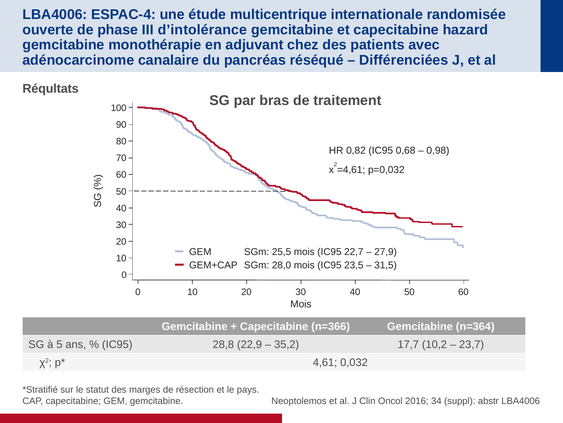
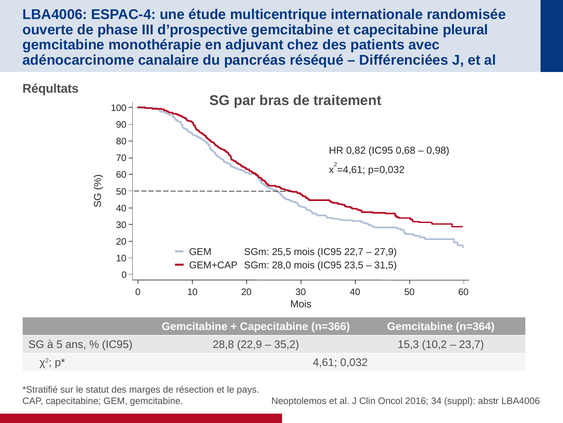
d’intolérance: d’intolérance -> d’prospective (203, 30)
hazard: hazard -> pleural (465, 30)
17,7: 17,7 -> 15,3 (408, 344)
